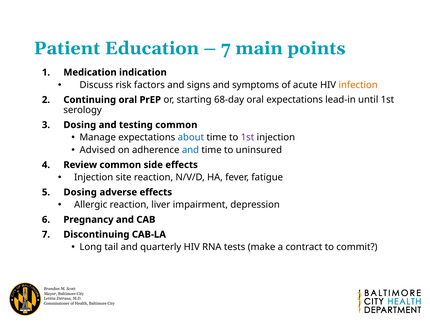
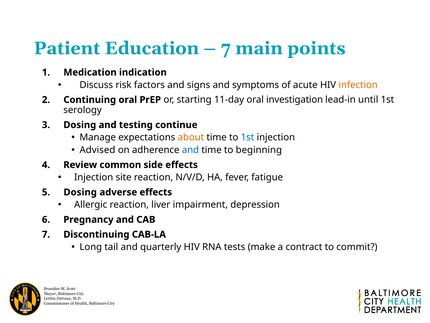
68-day: 68-day -> 11-day (229, 100)
oral expectations: expectations -> investigation (295, 100)
testing common: common -> continue (176, 125)
about colour: blue -> orange (191, 137)
1st colour: purple -> blue (248, 137)
uninsured: uninsured -> beginning (259, 150)
